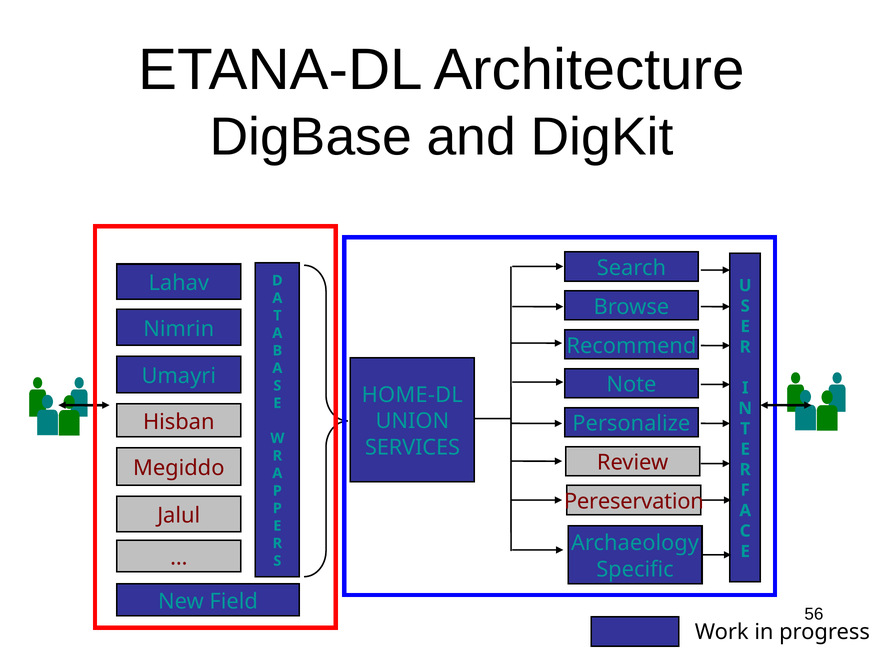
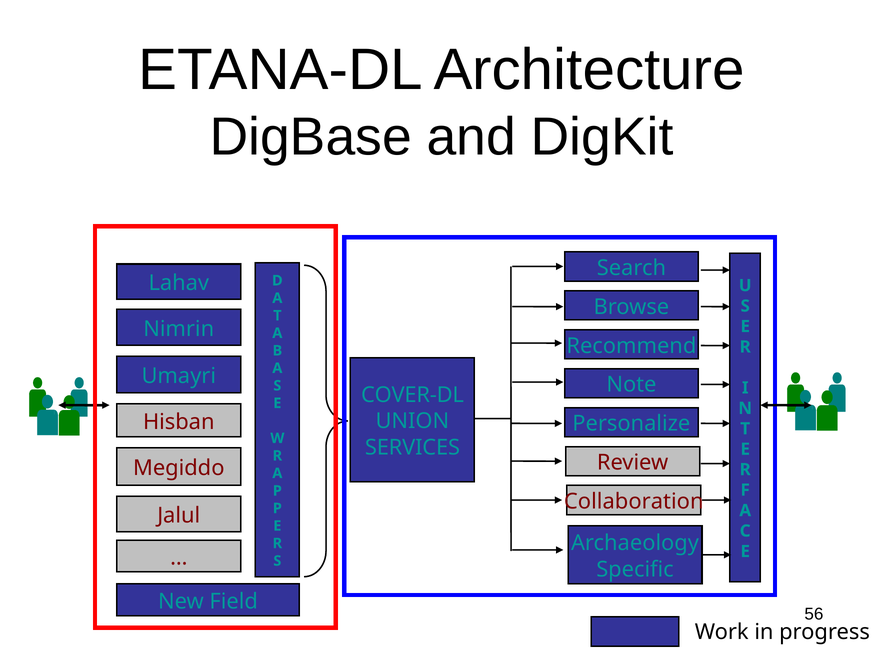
HOME-DL: HOME-DL -> COVER-DL (412, 395)
Pereservation: Pereservation -> Collaboration (634, 502)
